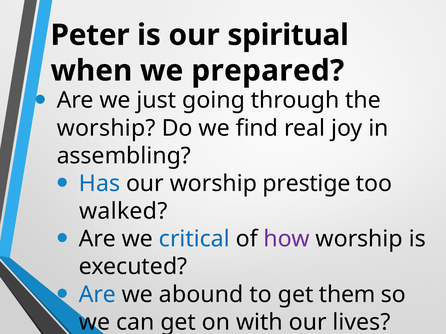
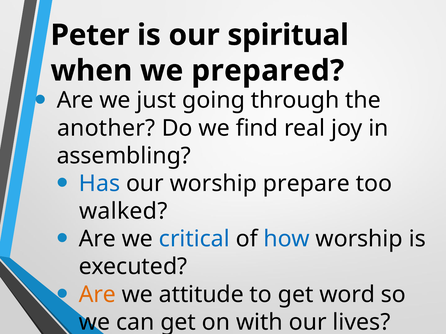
worship: worship -> another (106, 128)
prestige: prestige -> prepare (306, 184)
how colour: purple -> blue (287, 239)
Are colour: blue -> orange (97, 295)
we abound: abound -> attitude (201, 295)
them: them -> word (347, 295)
